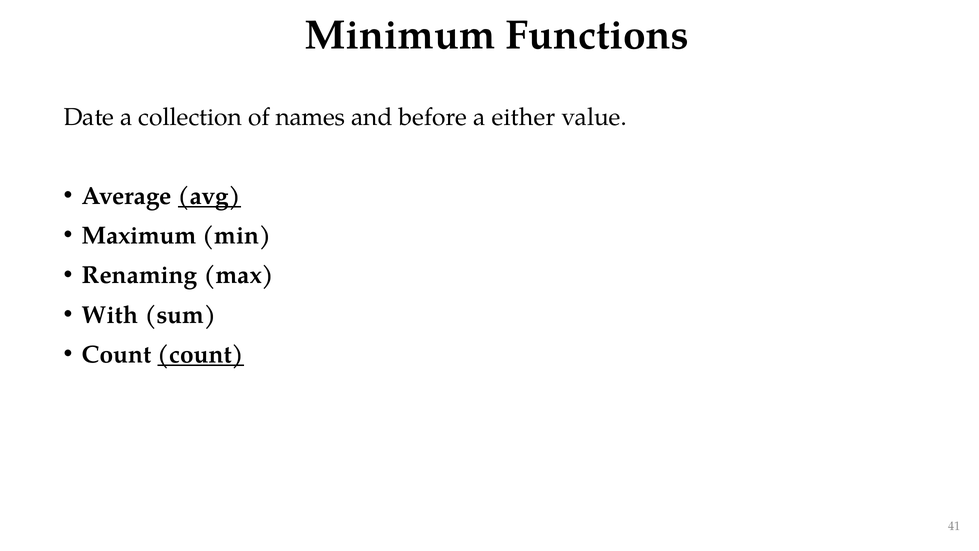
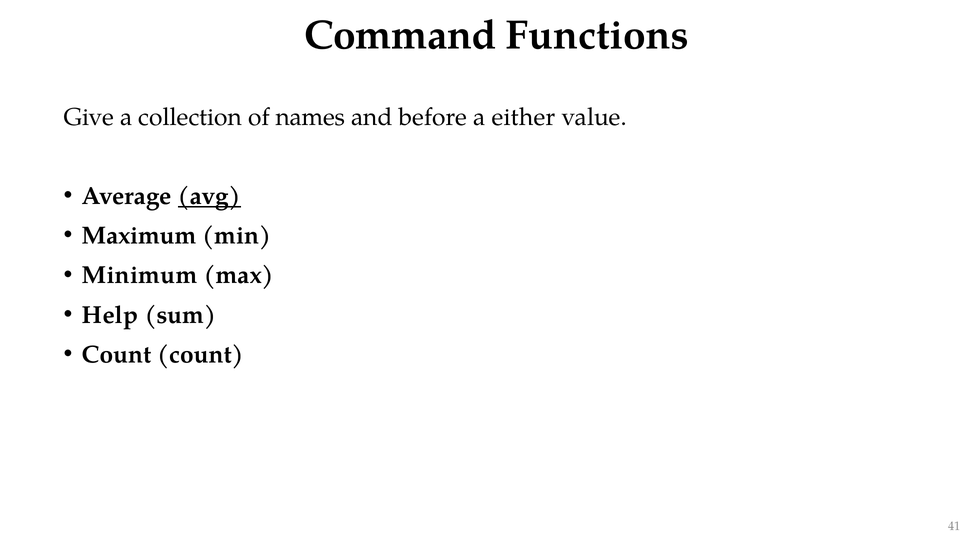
Minimum: Minimum -> Command (400, 36)
Date: Date -> Give (89, 117)
Renaming: Renaming -> Minimum (140, 275)
With: With -> Help (110, 315)
count underline: present -> none (201, 354)
